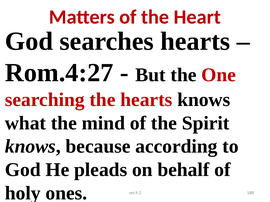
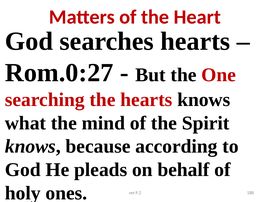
Rom.4:27: Rom.4:27 -> Rom.0:27 (59, 73)
